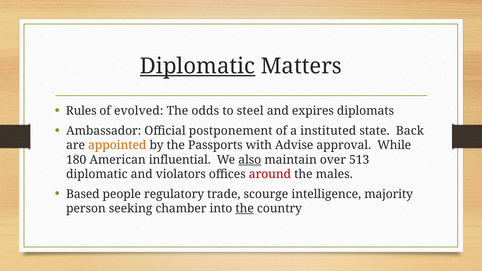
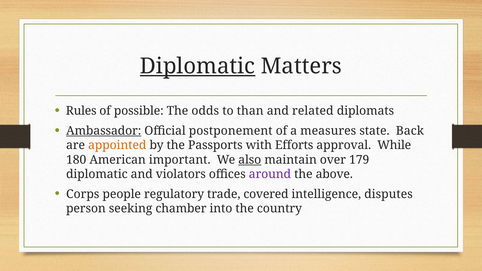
evolved: evolved -> possible (139, 111)
steel: steel -> than (250, 111)
expires: expires -> related (313, 111)
Ambassador underline: none -> present (104, 131)
instituted: instituted -> measures (328, 131)
Advise: Advise -> Efforts (294, 145)
influential: influential -> important (180, 160)
513: 513 -> 179 (359, 160)
around colour: red -> purple (270, 174)
males: males -> above (334, 174)
Based: Based -> Corps (83, 194)
scourge: scourge -> covered (266, 194)
majority: majority -> disputes (388, 194)
the underline: present -> none (245, 209)
